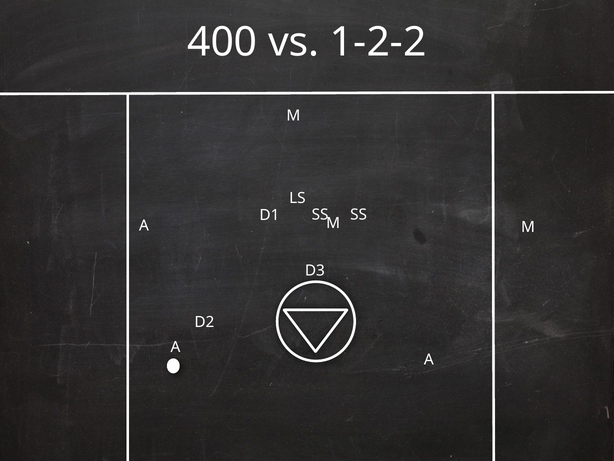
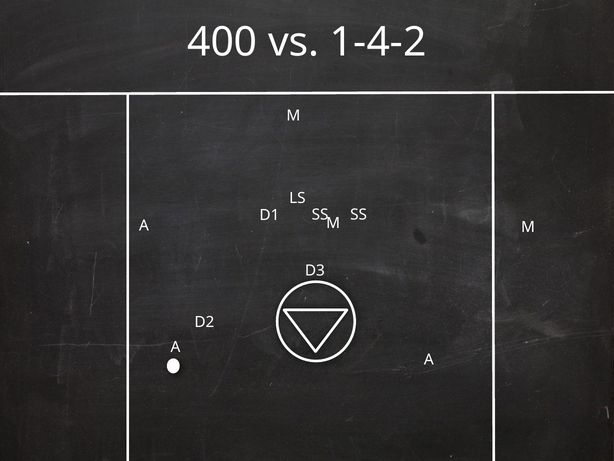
1-2-2: 1-2-2 -> 1-4-2 (378, 42)
